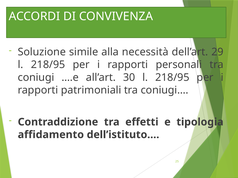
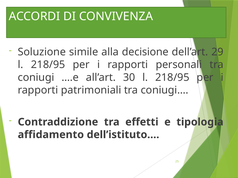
necessità: necessità -> decisione (145, 52)
